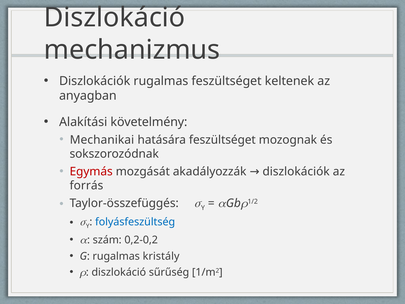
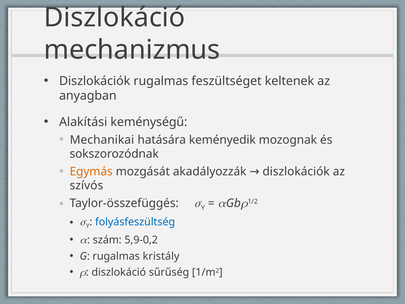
követelmény: követelmény -> keménységű (149, 122)
hatására feszültséget: feszültséget -> keményedik (222, 140)
Egymás colour: red -> orange (91, 171)
forrás: forrás -> szívós (86, 186)
0,2-0,2: 0,2-0,2 -> 5,9-0,2 (141, 240)
